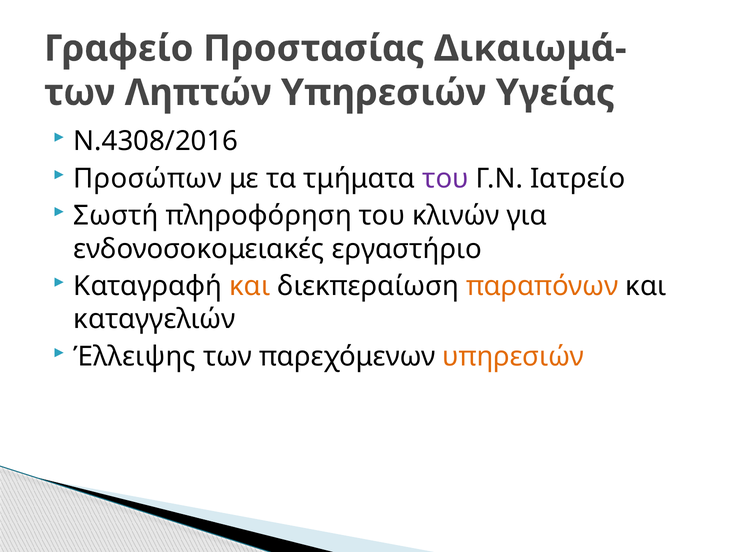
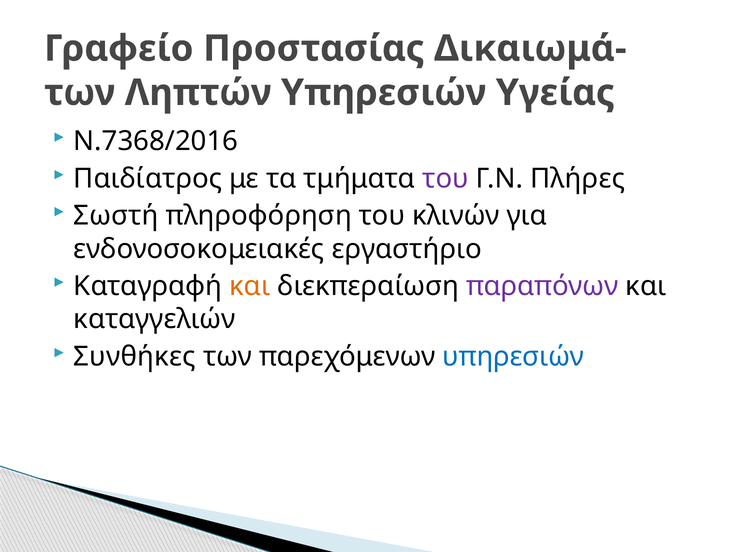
Ν.4308/2016: Ν.4308/2016 -> Ν.7368/2016 (156, 141)
Προσώπων: Προσώπων -> Παιδίατρος (148, 179)
Ιατρείο: Ιατρείο -> Πλήρες (578, 179)
παραπόνων colour: orange -> purple (542, 286)
Έλλειψης: Έλλειψης -> Συνθήκες (135, 357)
υπηρεσιών colour: orange -> blue (513, 357)
